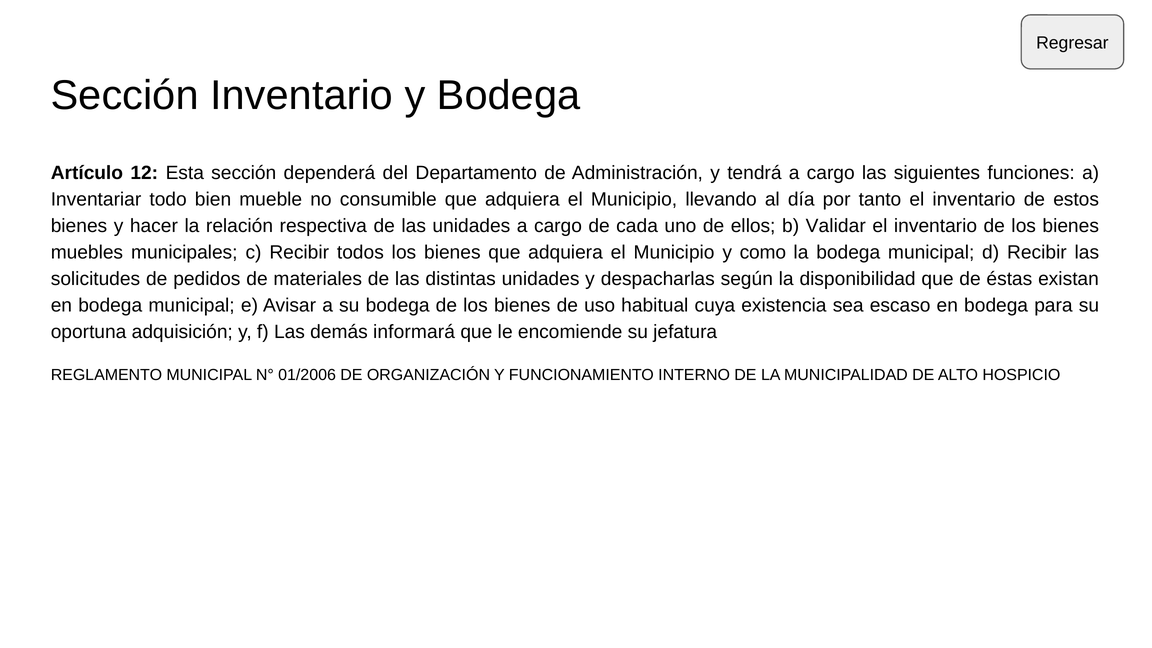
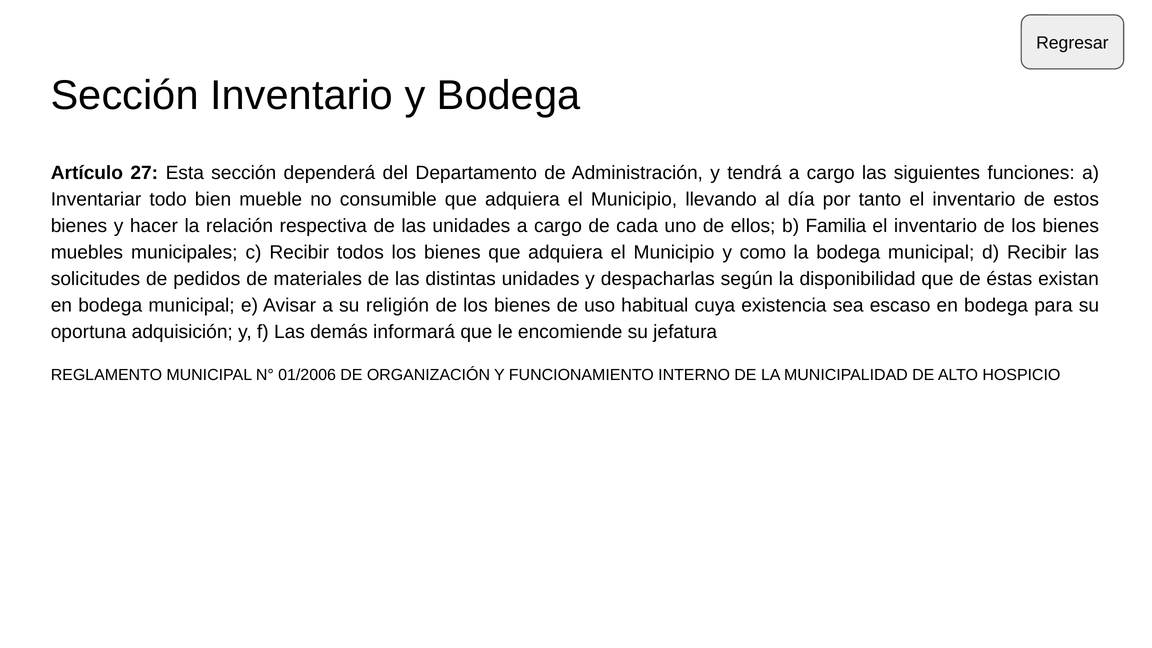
12: 12 -> 27 (144, 173)
Validar: Validar -> Familia (836, 226)
su bodega: bodega -> religión (398, 305)
